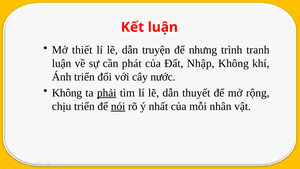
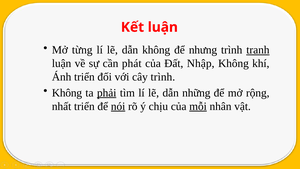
thiết: thiết -> từng (82, 50)
dẫn truyện: truyện -> không (156, 50)
tranh underline: none -> present (258, 50)
cây nước: nước -> trình (163, 77)
thuyết: thuyết -> những (196, 93)
chịu: chịu -> nhất (62, 106)
nhất: nhất -> chịu (158, 106)
mỗi underline: none -> present (198, 106)
